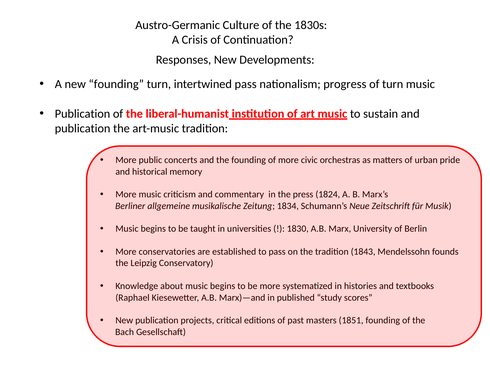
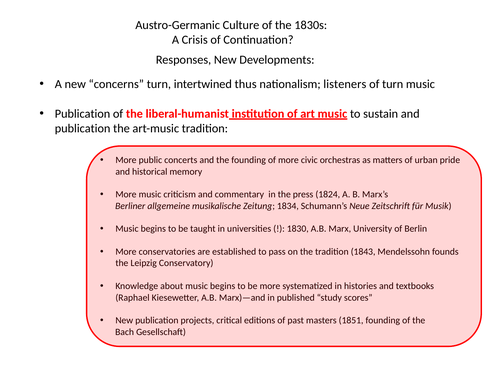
new founding: founding -> concerns (116, 84)
intertwined pass: pass -> thus (246, 84)
progress: progress -> listeners (345, 84)
